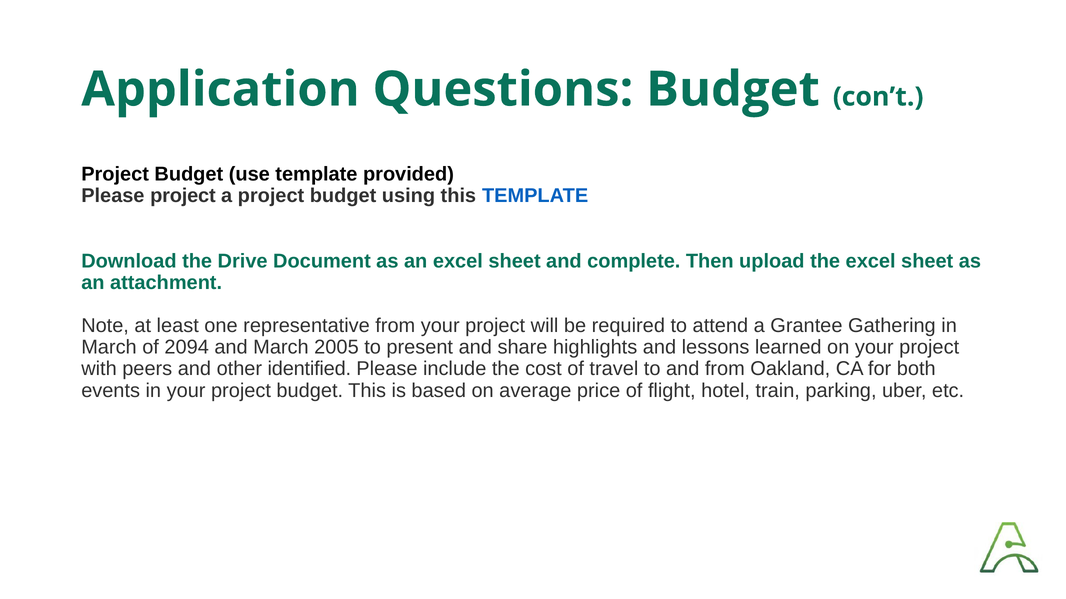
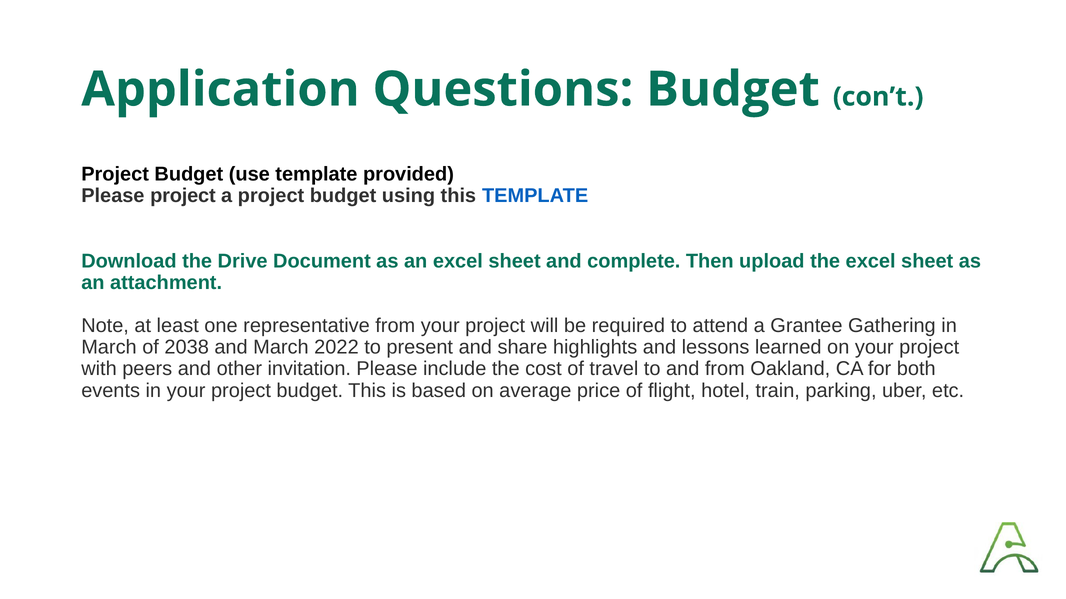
2094: 2094 -> 2038 (187, 348)
2005: 2005 -> 2022 (336, 348)
identified: identified -> invitation (309, 369)
